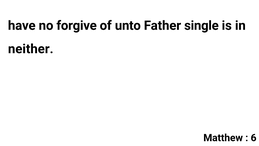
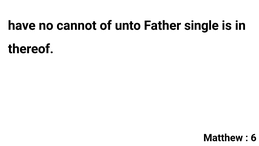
forgive: forgive -> cannot (77, 26)
neither: neither -> thereof (31, 49)
